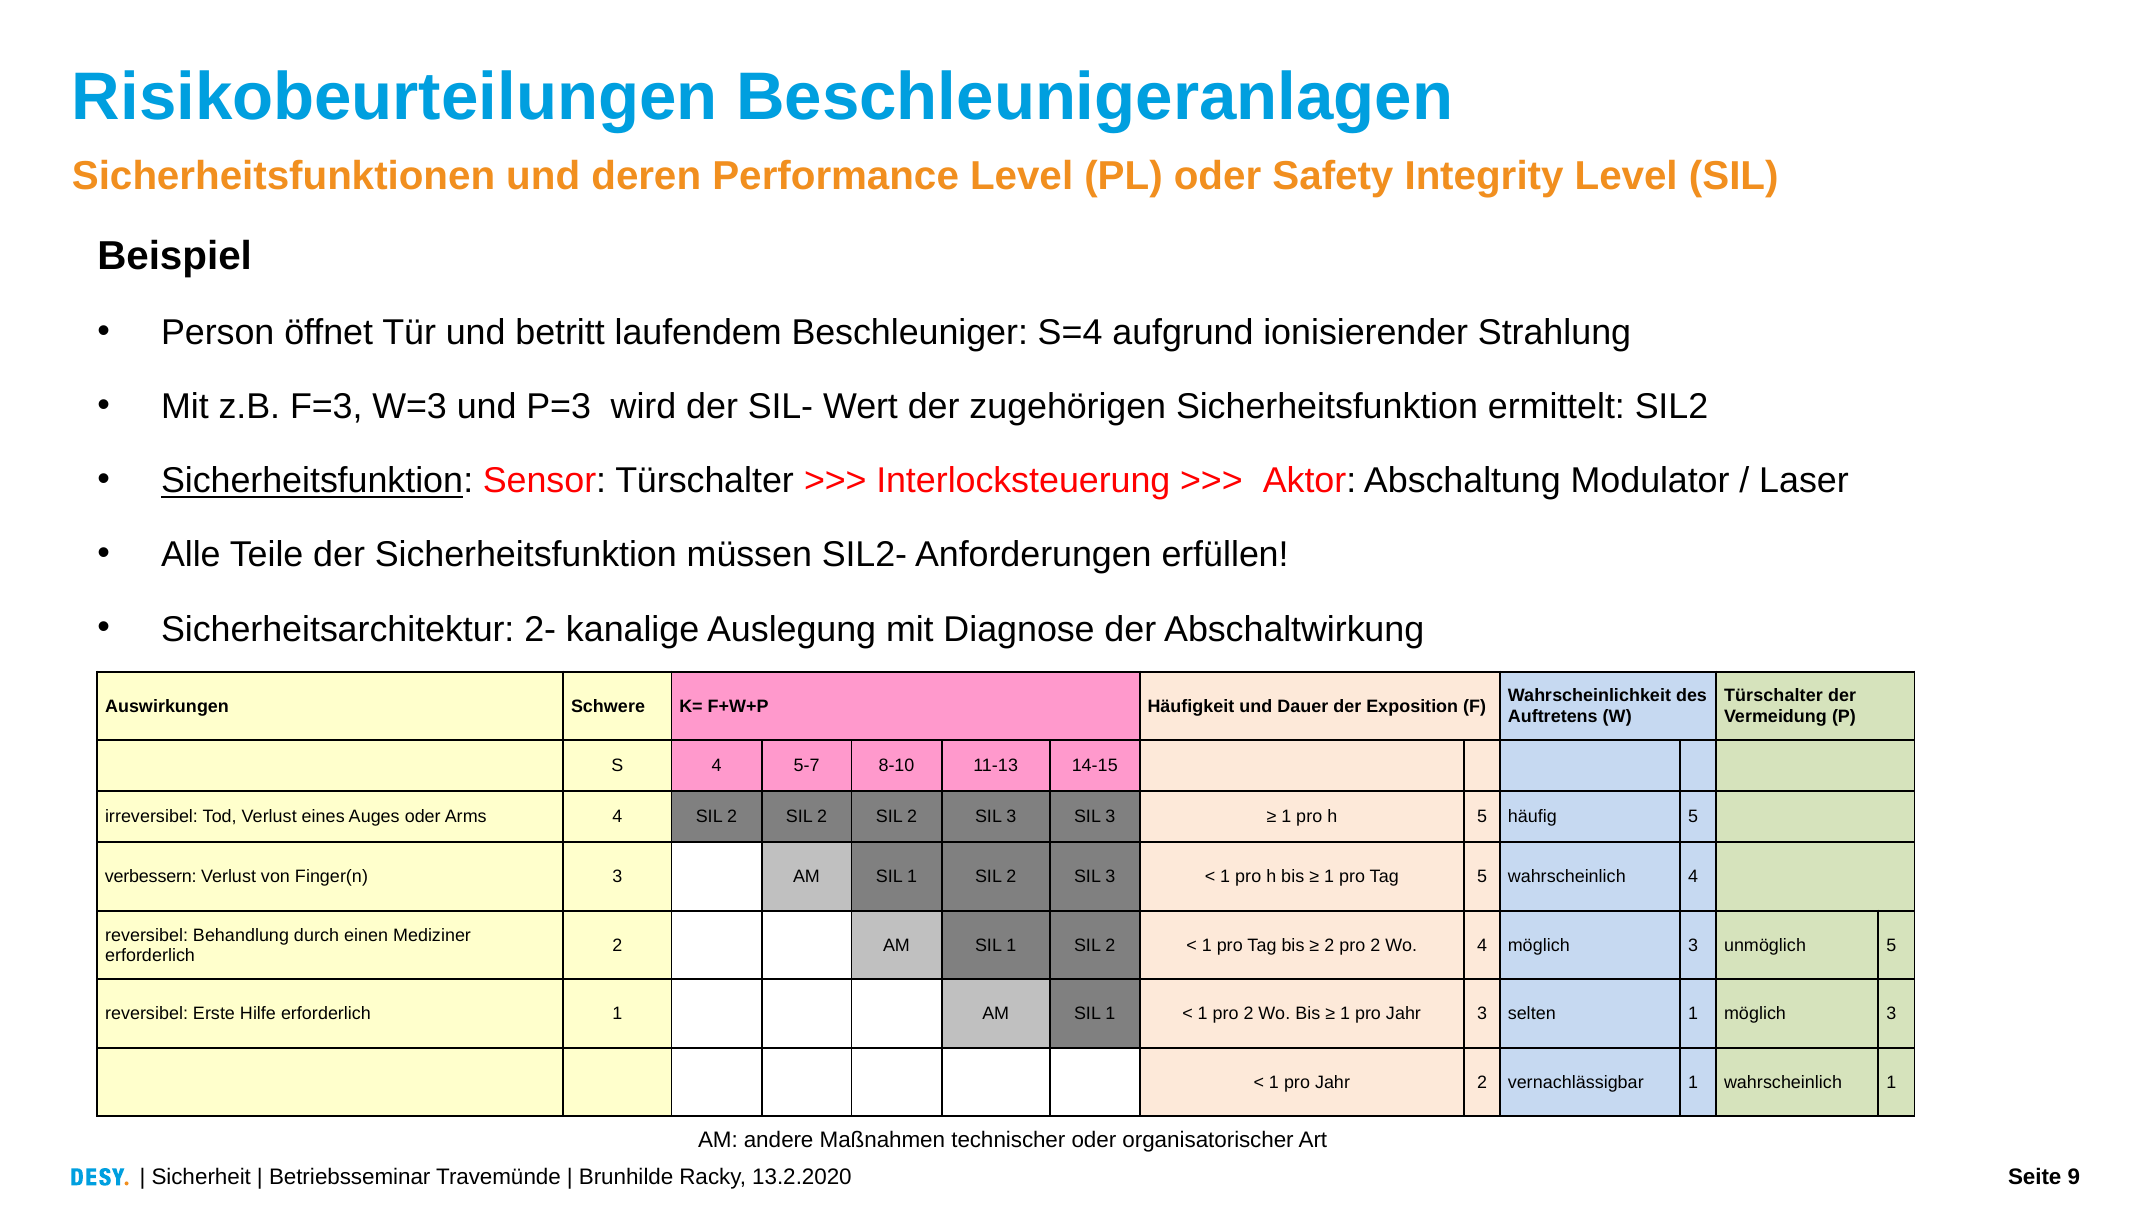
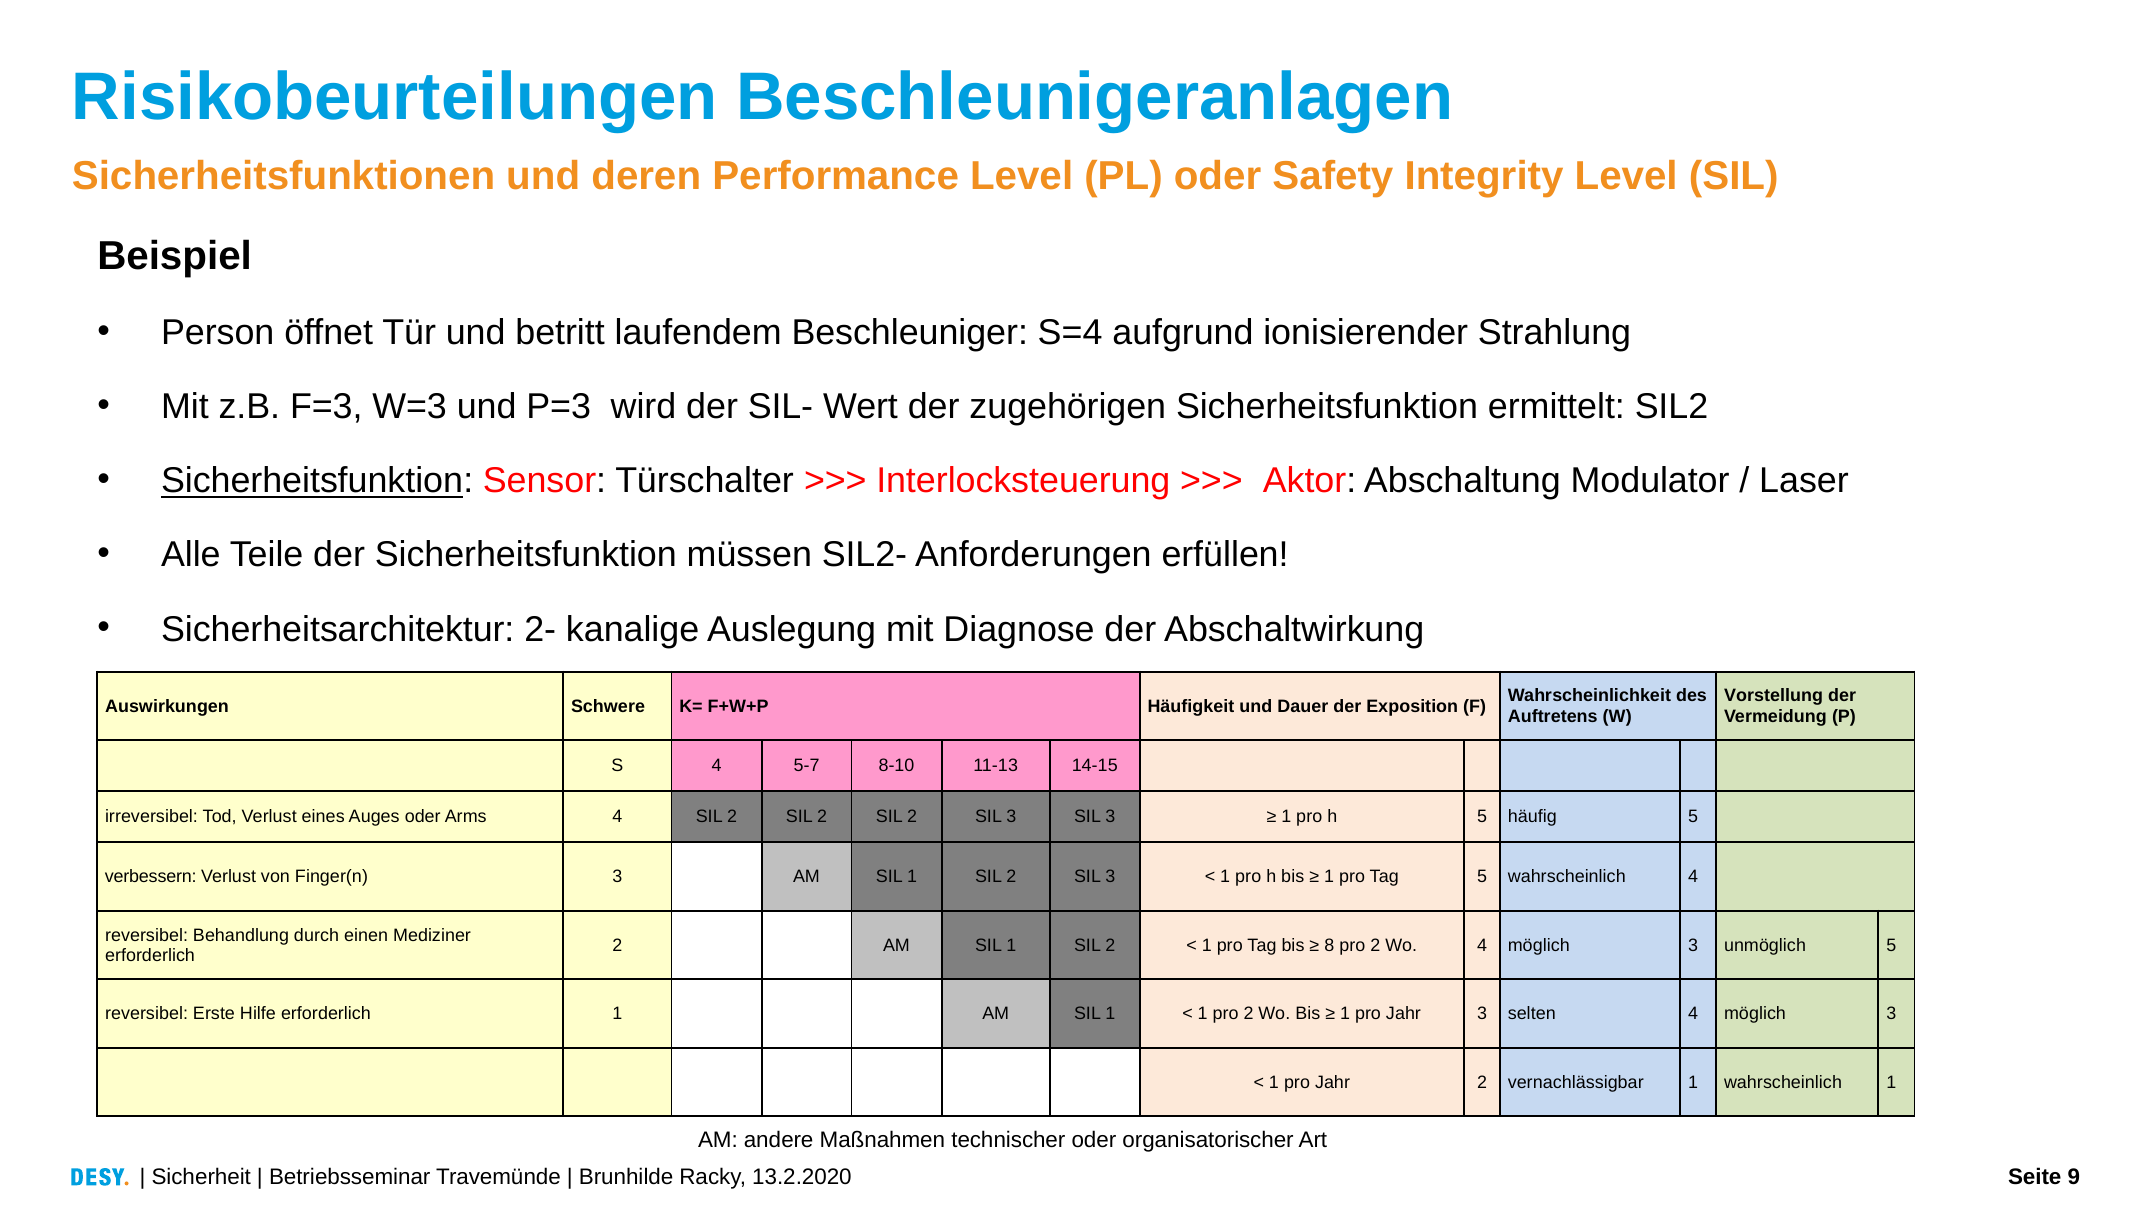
Türschalter: Türschalter -> Vorstellung (1774, 696)
2: 2 -> 8 (1329, 945)
selten 1: 1 -> 4 (1693, 1013)
